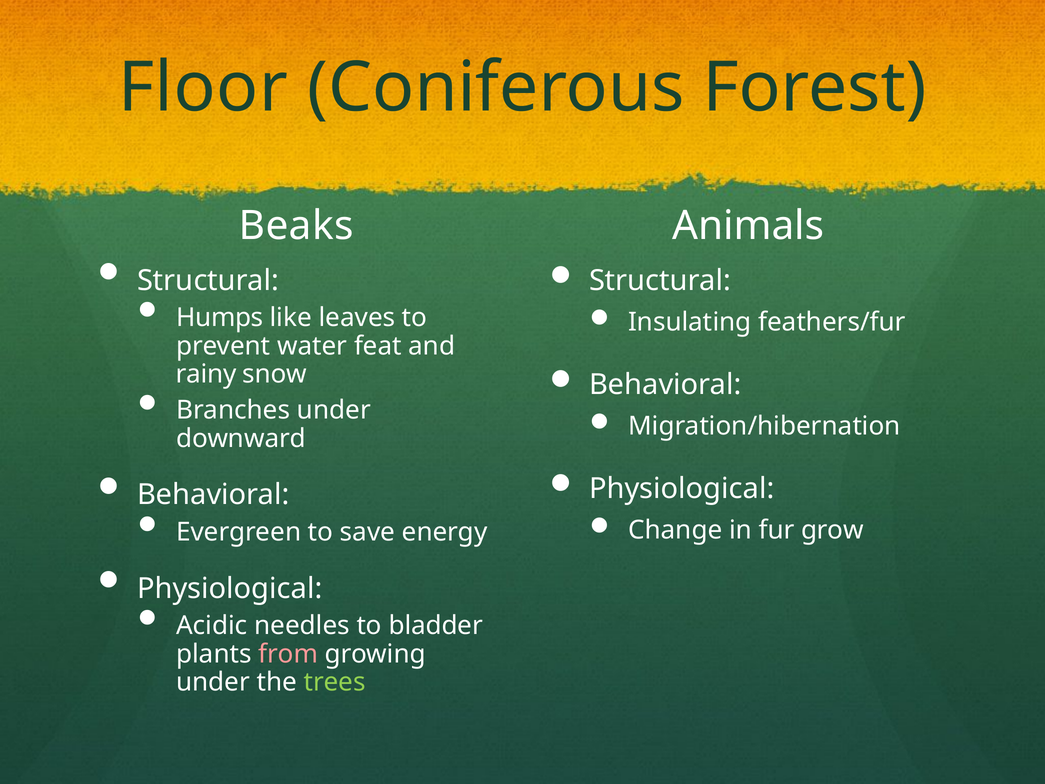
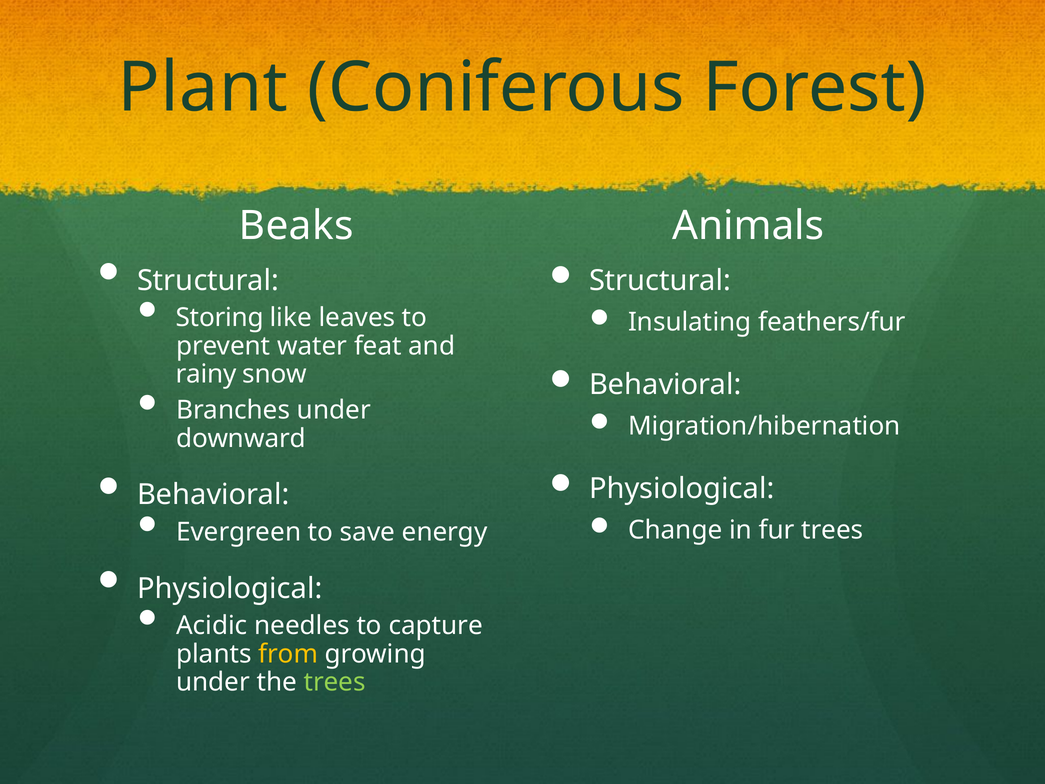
Floor: Floor -> Plant (203, 87)
Humps: Humps -> Storing (220, 318)
fur grow: grow -> trees (832, 530)
bladder: bladder -> capture (436, 625)
from colour: pink -> yellow (288, 654)
